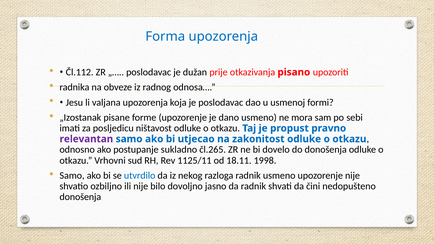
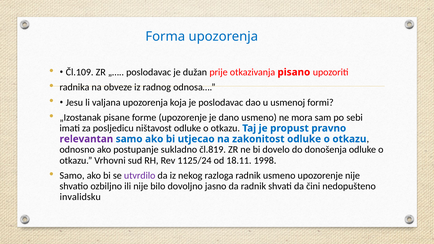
Čl.112: Čl.112 -> Čl.109 (80, 72)
čl.265: čl.265 -> čl.819 (213, 150)
1125/11: 1125/11 -> 1125/24 (194, 161)
utvrdilo colour: blue -> purple (140, 176)
donošenja: donošenja -> invalidsku (80, 197)
